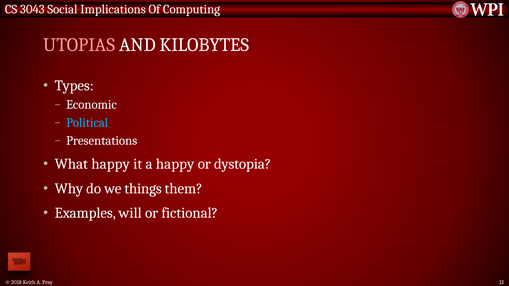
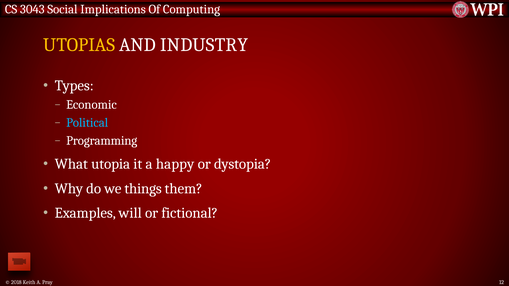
UTOPIAS colour: pink -> yellow (79, 45)
KILOBYTES: KILOBYTES -> INDUSTRY (204, 45)
Presentations: Presentations -> Programming (102, 141)
What happy: happy -> utopia (111, 164)
